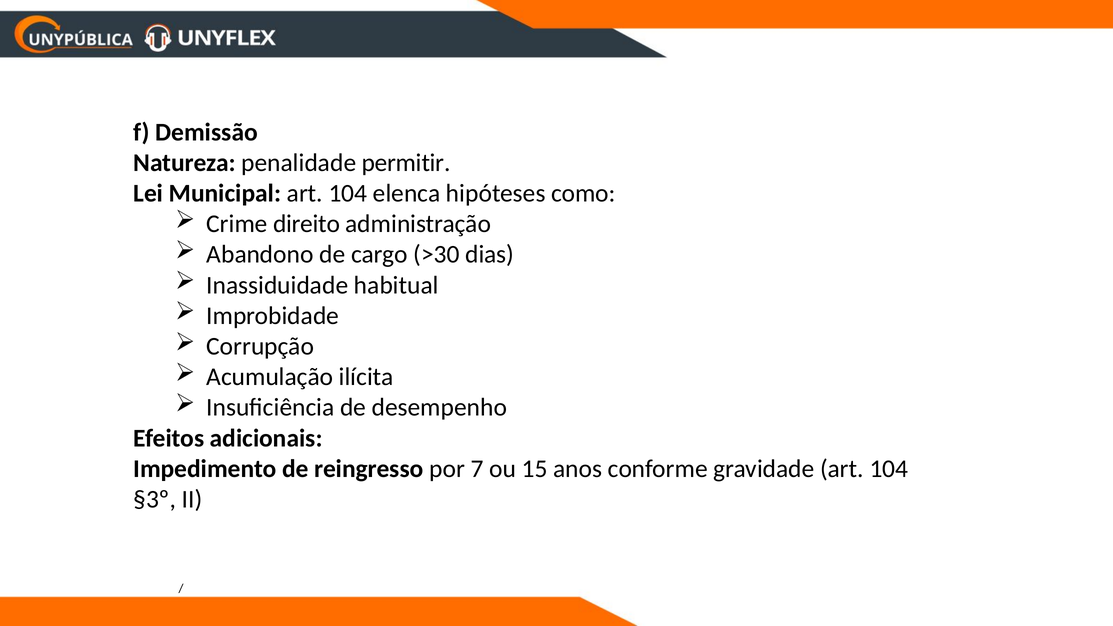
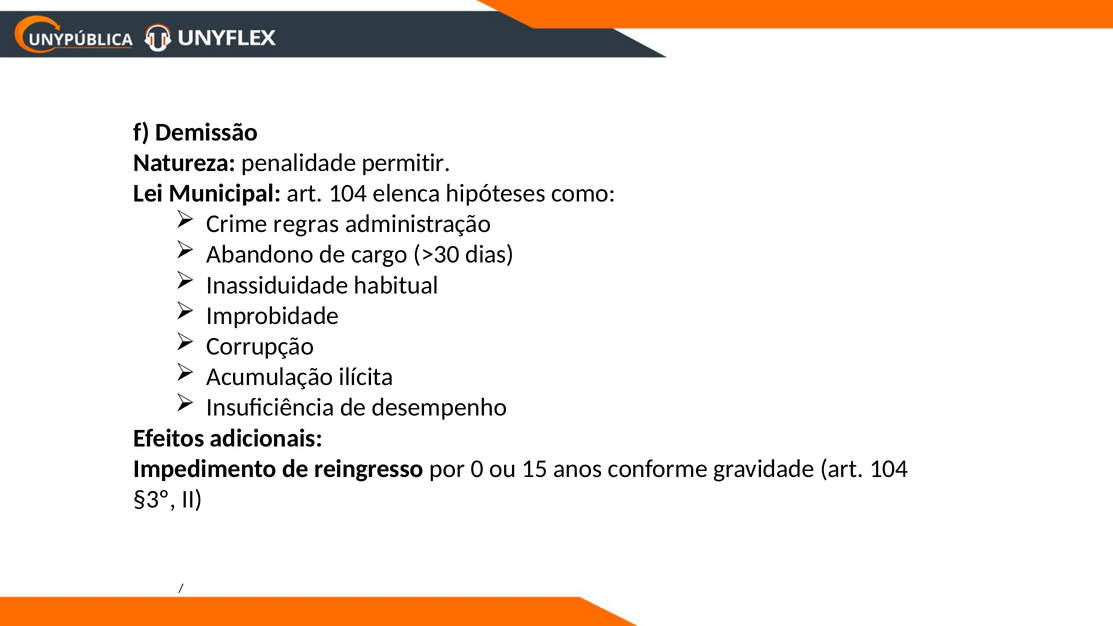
direito: direito -> regras (306, 224)
7: 7 -> 0 (477, 469)
